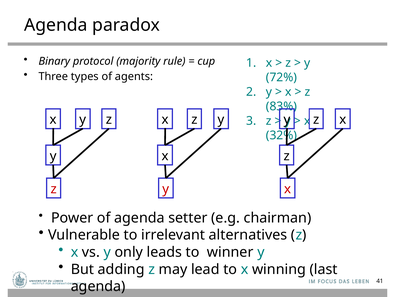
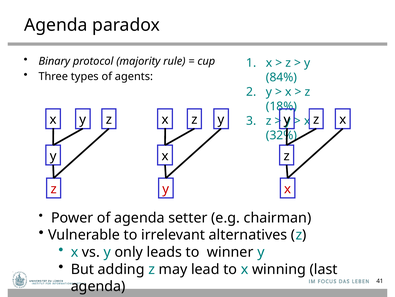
72%: 72% -> 84% (281, 77)
83%: 83% -> 18% (281, 106)
